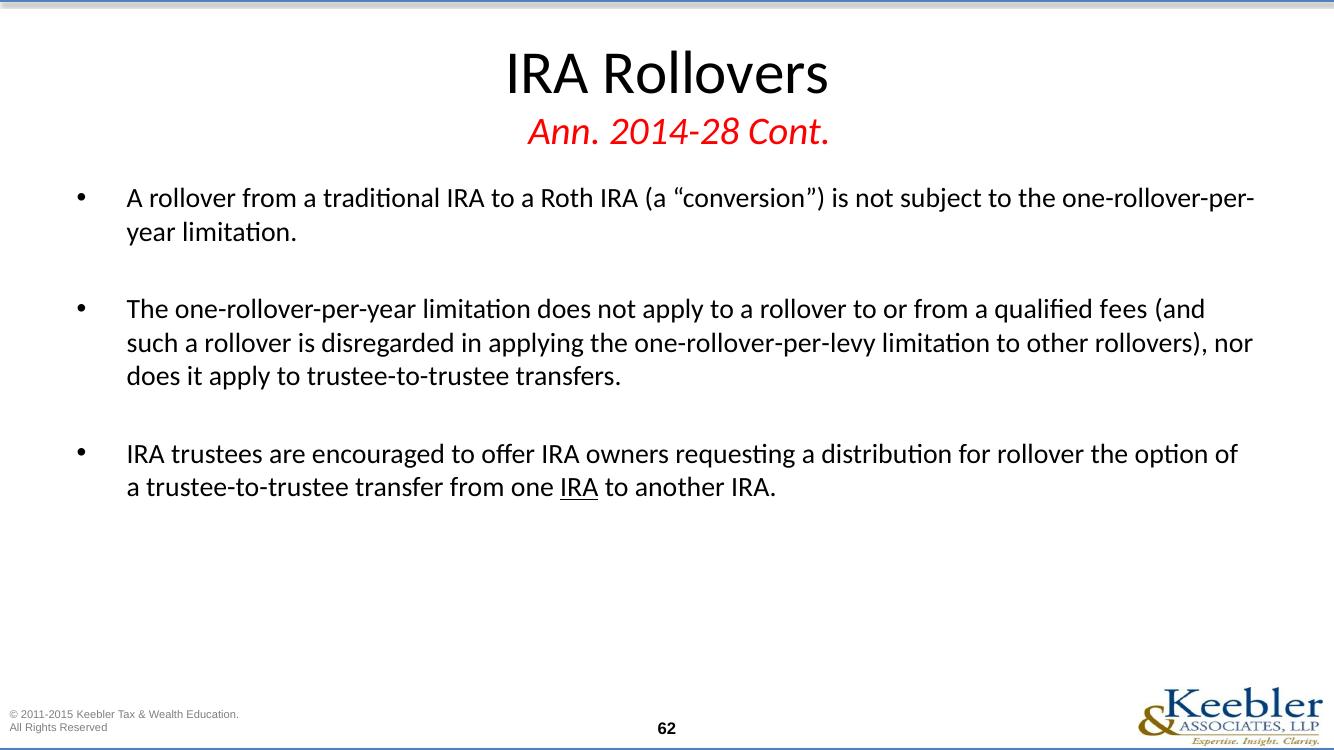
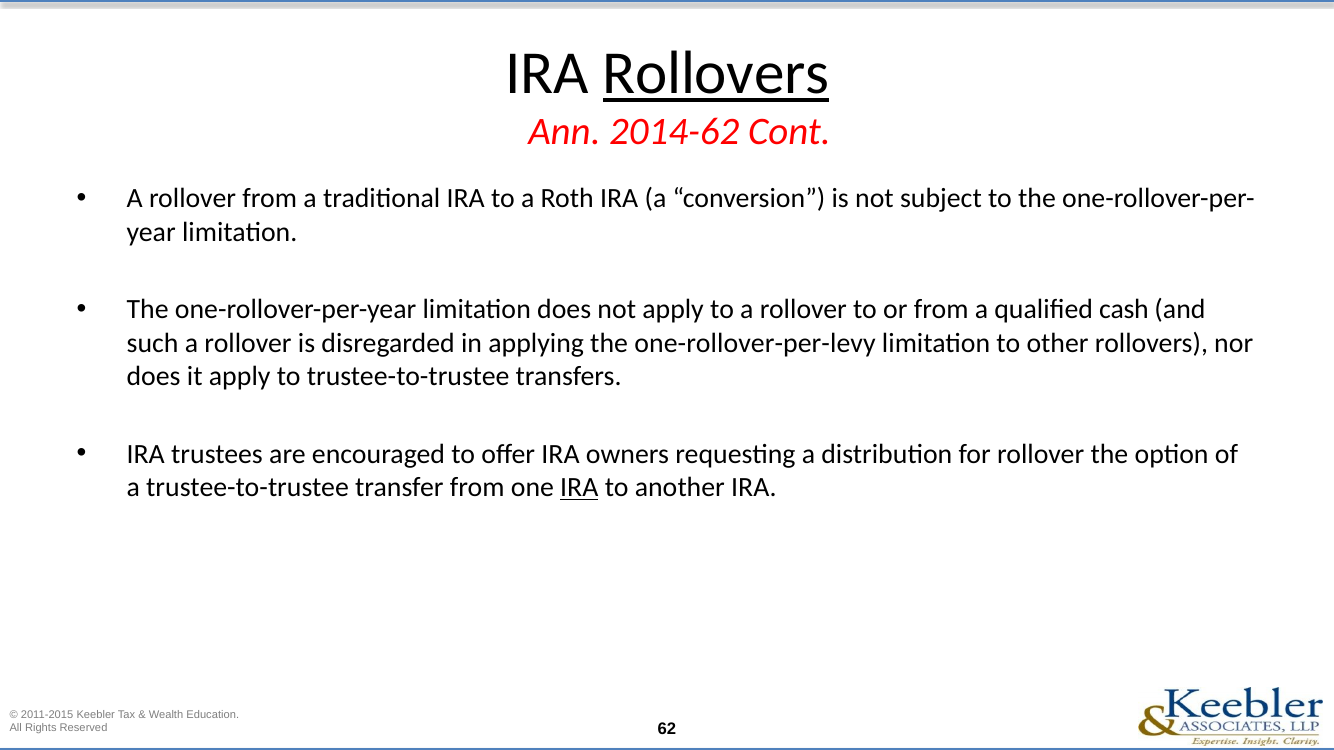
Rollovers underline: none -> present (716, 73)
2014-28: 2014-28 -> 2014-62 (674, 132)
fees: fees -> cash (1124, 310)
